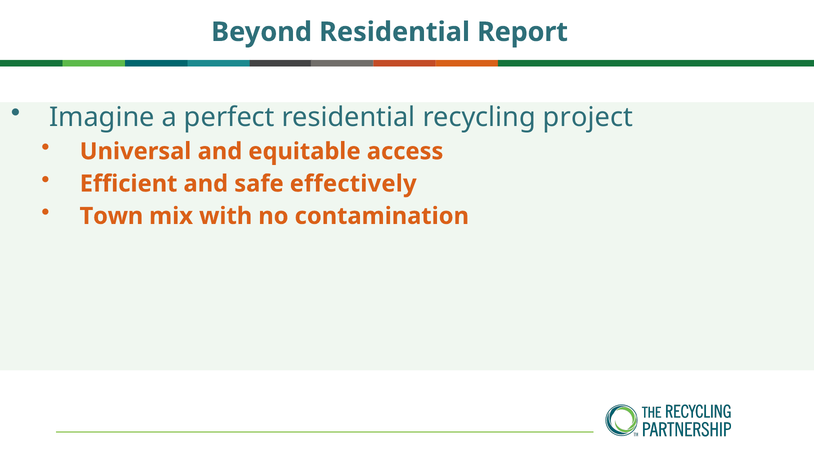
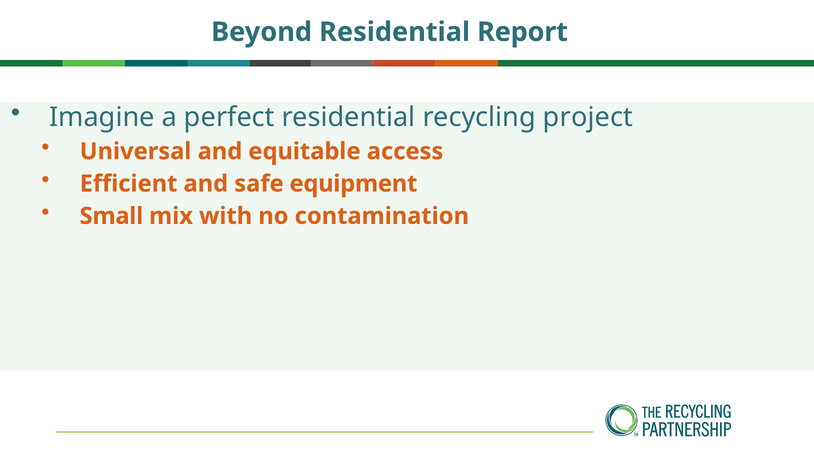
effectively: effectively -> equipment (353, 184)
Town: Town -> Small (111, 216)
